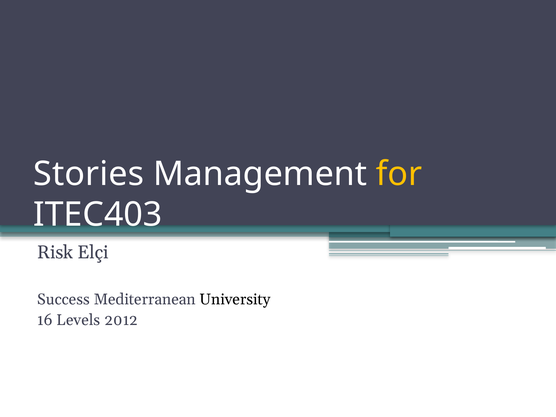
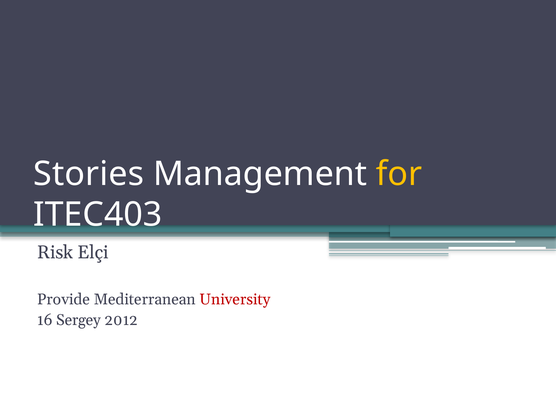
Success: Success -> Provide (64, 299)
University colour: black -> red (235, 299)
Levels: Levels -> Sergey (79, 320)
